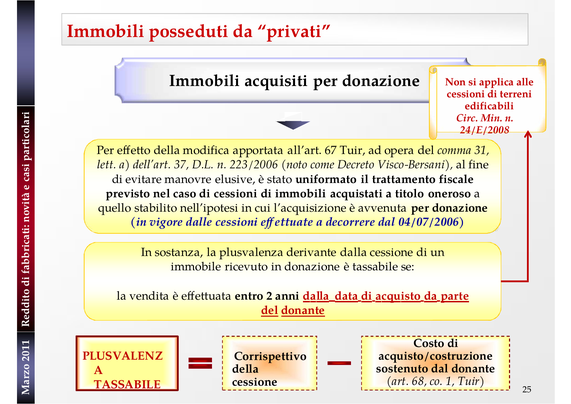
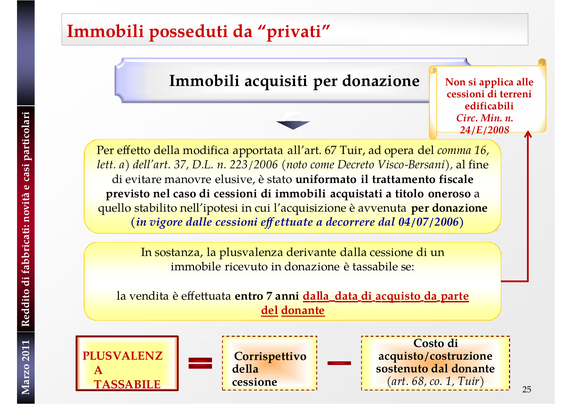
31: 31 -> 16 (482, 150)
entro 2: 2 -> 7 (269, 296)
